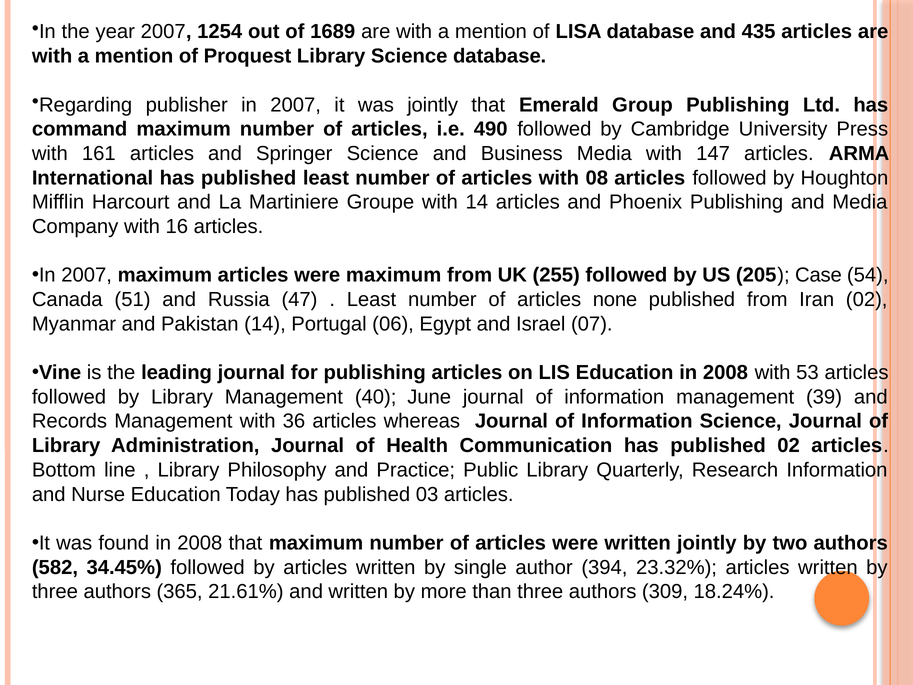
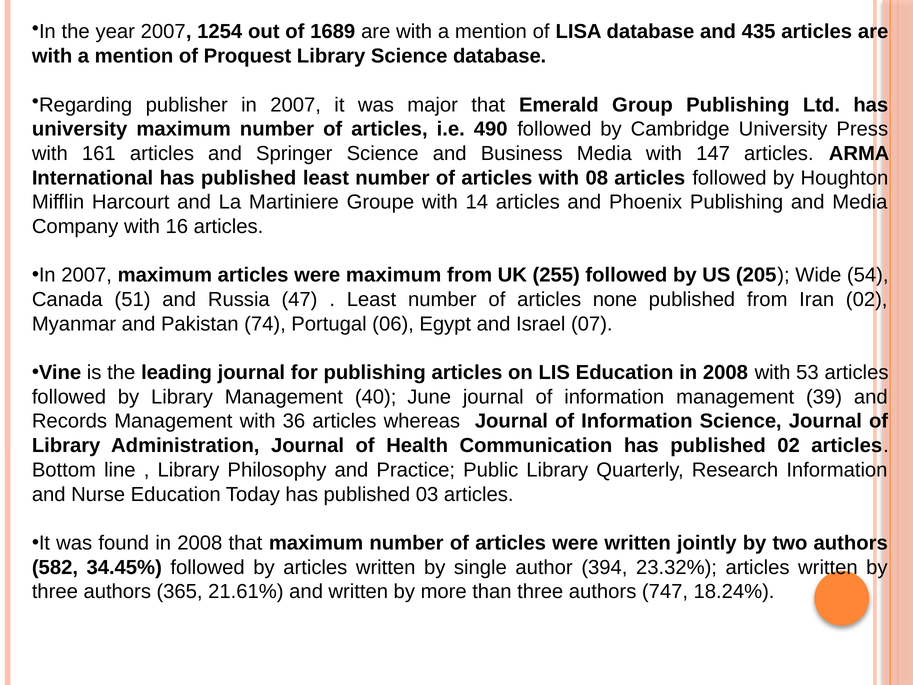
was jointly: jointly -> major (433, 105)
command: command -> university (80, 129)
Case: Case -> Wide (818, 275)
Pakistan 14: 14 -> 74 (265, 324)
309: 309 -> 747 (665, 591)
